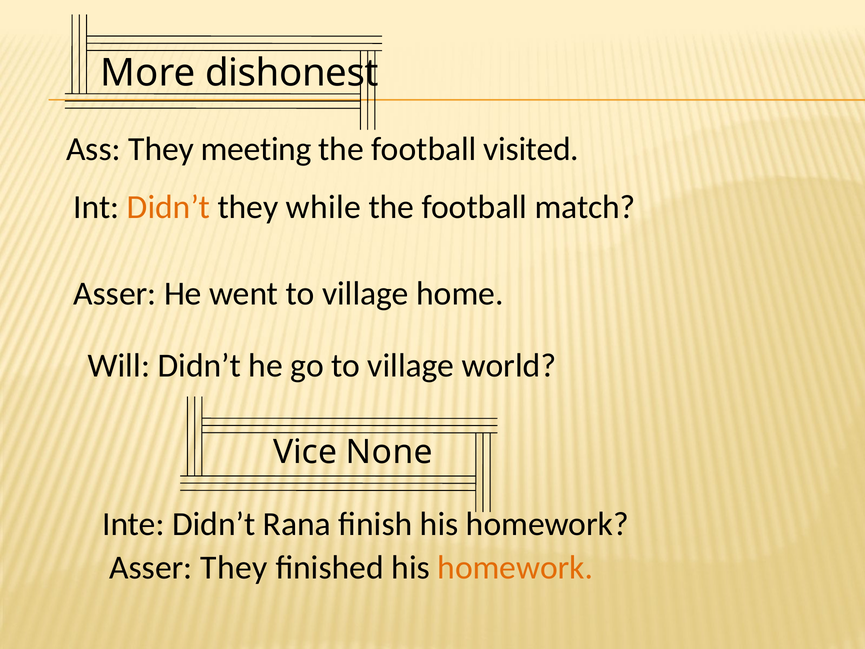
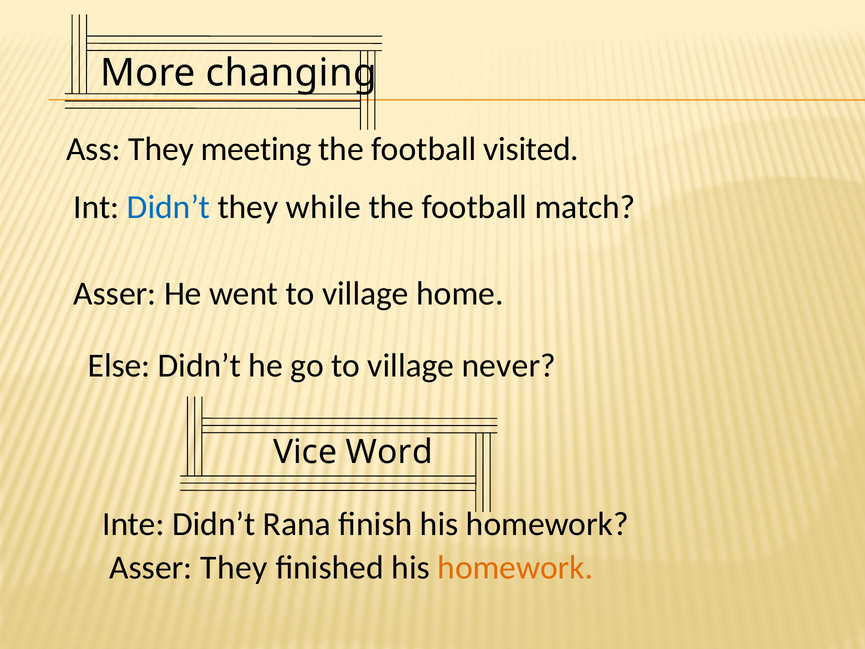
dishonest: dishonest -> changing (291, 73)
Didn’t colour: orange -> blue (169, 207)
Will: Will -> Else (119, 366)
world: world -> never (509, 366)
None: None -> Word (389, 452)
